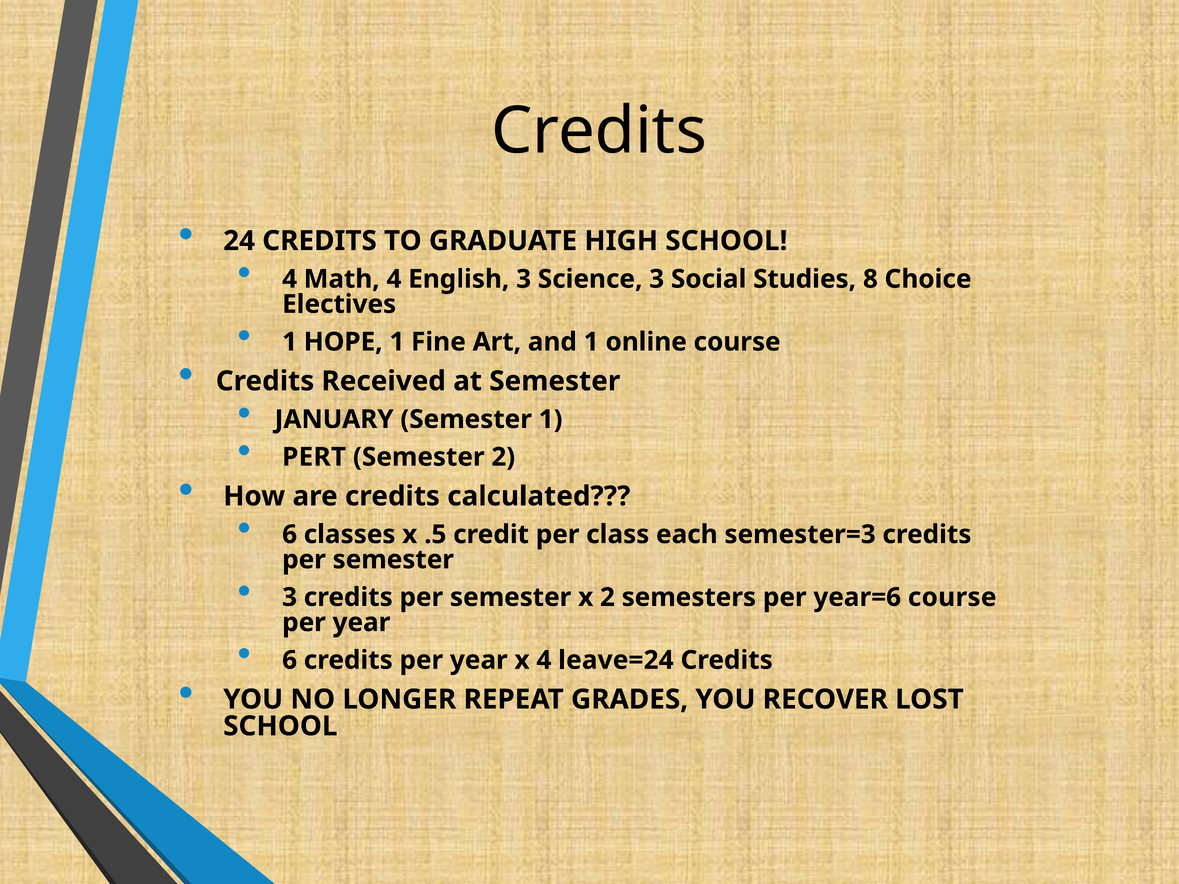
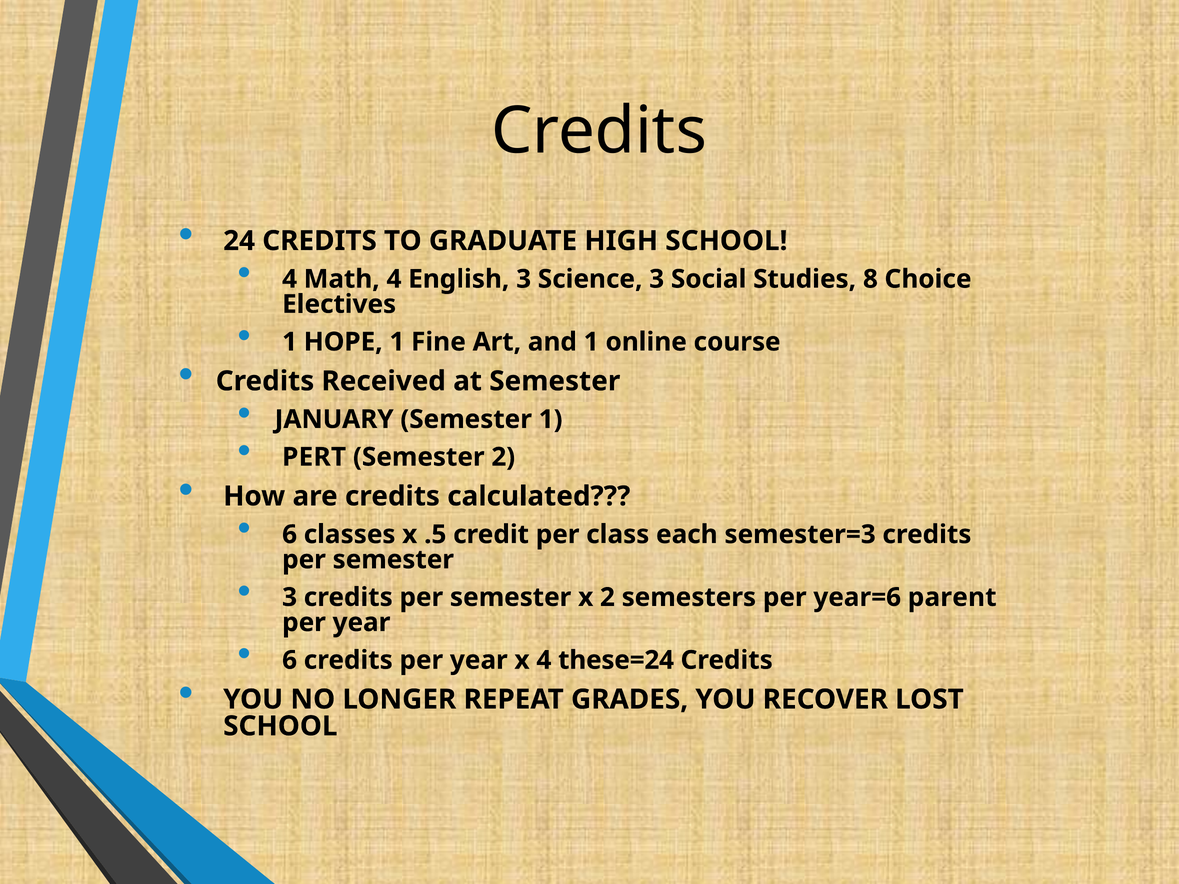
year=6 course: course -> parent (952, 597)
leave=24: leave=24 -> these=24 (616, 660)
